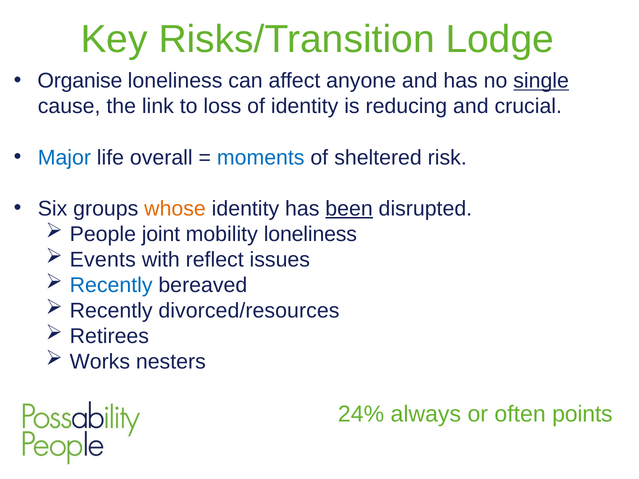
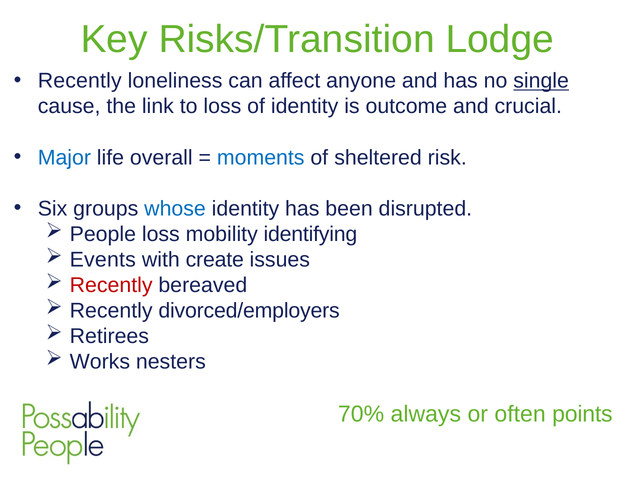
Organise: Organise -> Recently (80, 81)
reducing: reducing -> outcome (406, 106)
whose colour: orange -> blue (175, 209)
been underline: present -> none (349, 209)
People joint: joint -> loss (161, 234)
mobility loneliness: loneliness -> identifying (310, 234)
reflect: reflect -> create (215, 260)
Recently colour: blue -> red (111, 285)
divorced/resources: divorced/resources -> divorced/employers (249, 311)
24%: 24% -> 70% (361, 414)
